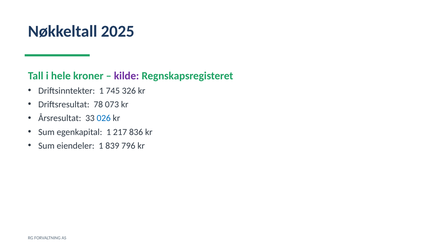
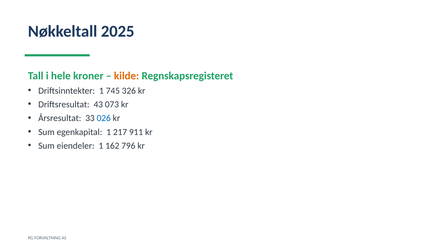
kilde colour: purple -> orange (127, 76)
78: 78 -> 43 (98, 104)
836: 836 -> 911 (136, 132)
839: 839 -> 162 (112, 146)
